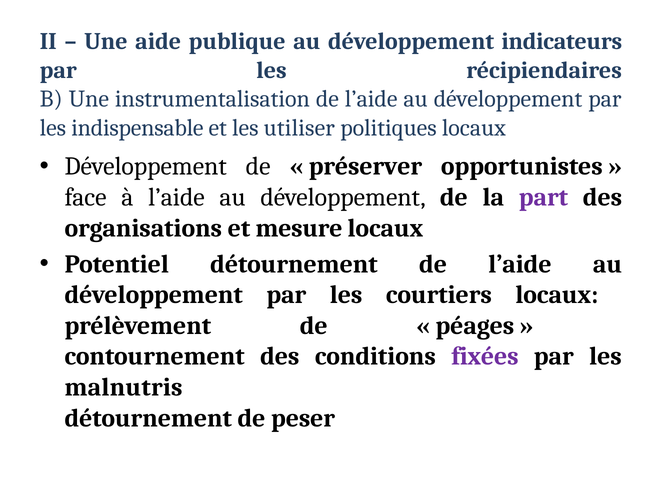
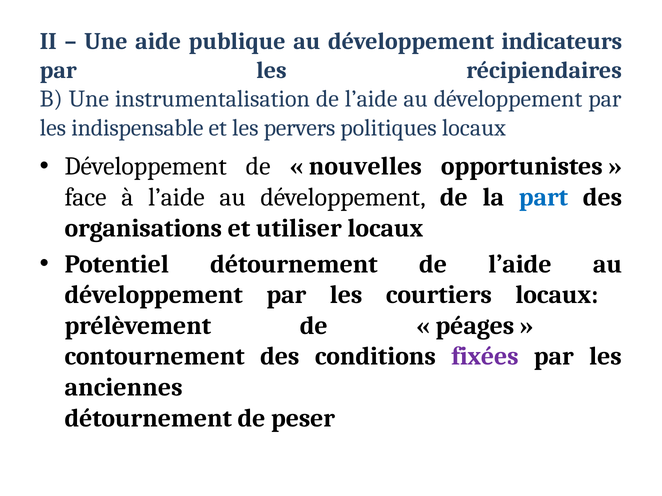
utiliser: utiliser -> pervers (299, 128)
préserver: préserver -> nouvelles (365, 167)
part colour: purple -> blue (543, 198)
mesure: mesure -> utiliser (299, 228)
malnutris: malnutris -> anciennes (124, 388)
